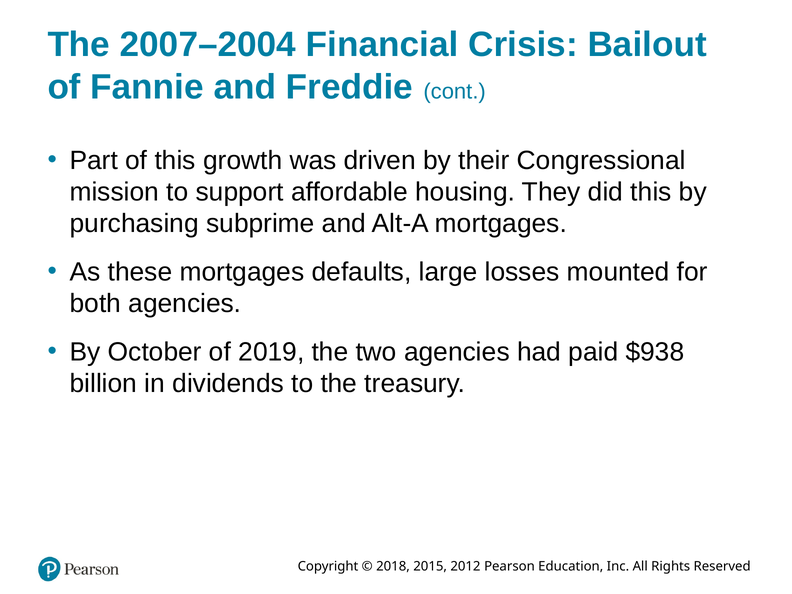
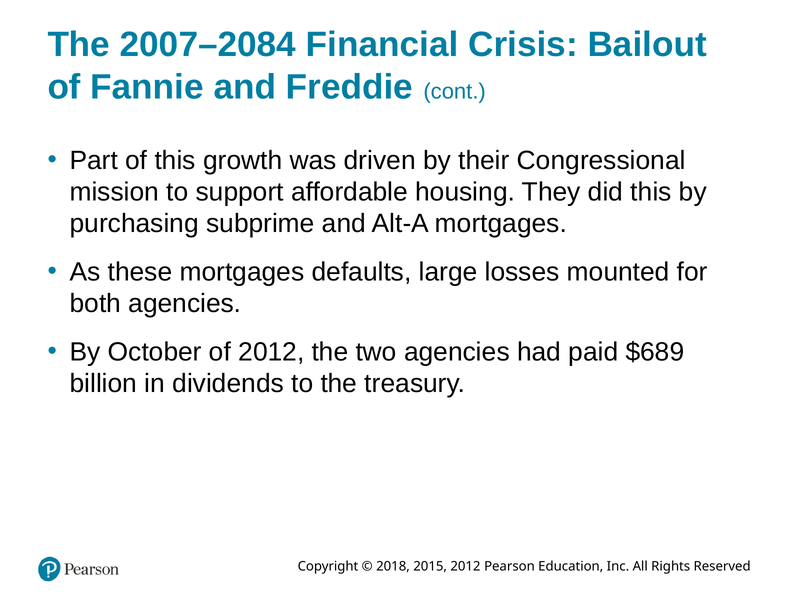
2007–2004: 2007–2004 -> 2007–2084 (208, 45)
of 2019: 2019 -> 2012 (271, 352)
$938: $938 -> $689 (655, 352)
